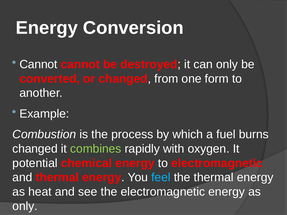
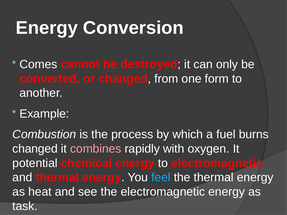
Cannot: Cannot -> Comes (38, 64)
combines colour: light green -> pink (96, 149)
only: only -> task (25, 206)
